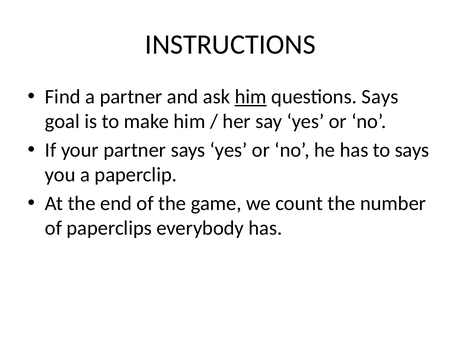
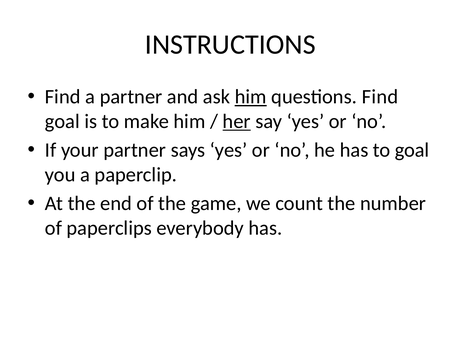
questions Says: Says -> Find (380, 97)
her underline: none -> present (237, 121)
to says: says -> goal (412, 150)
